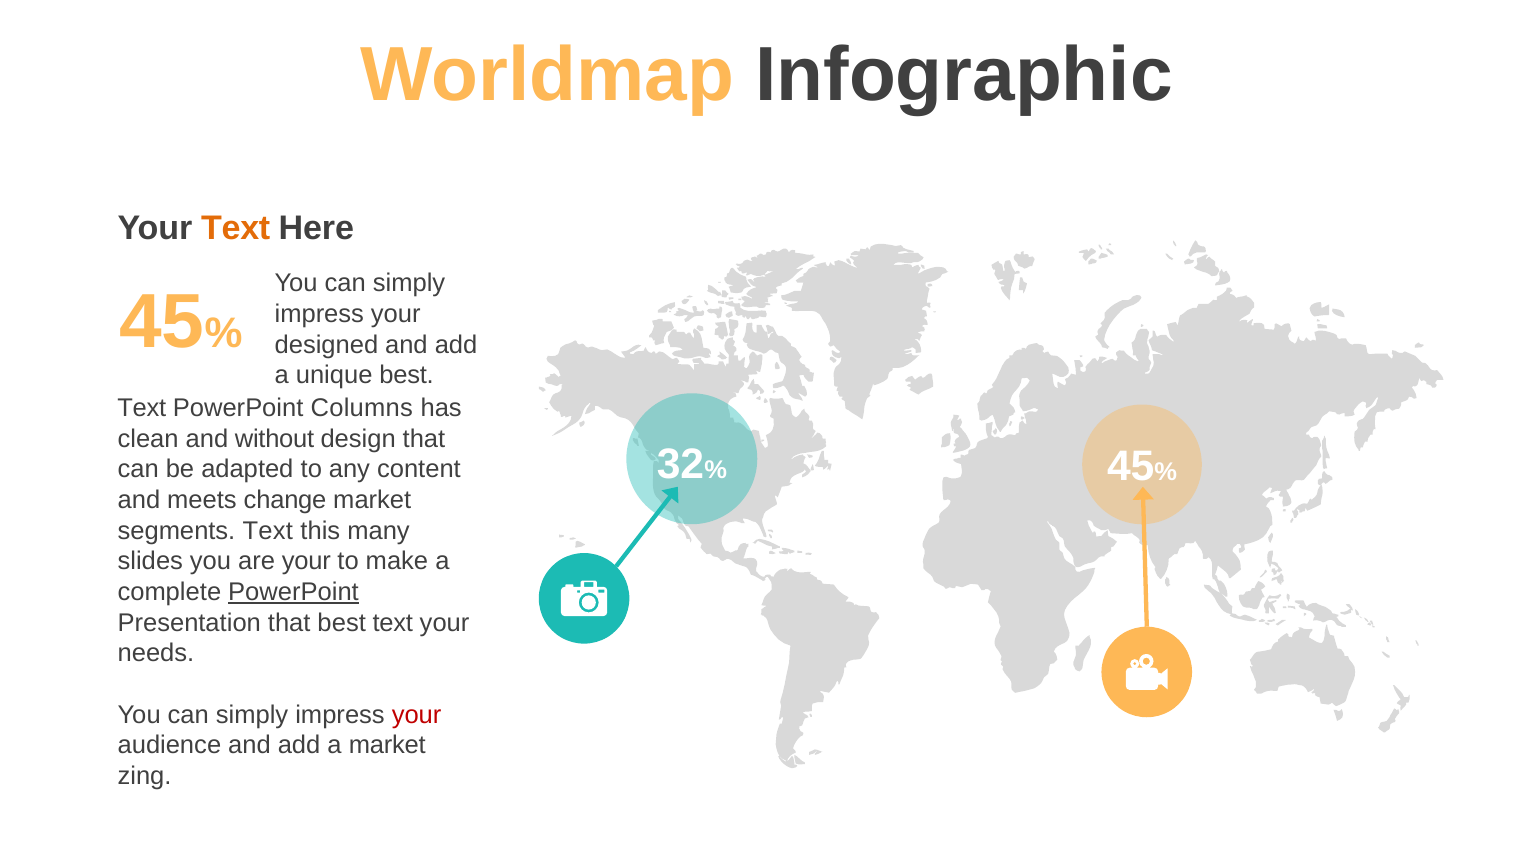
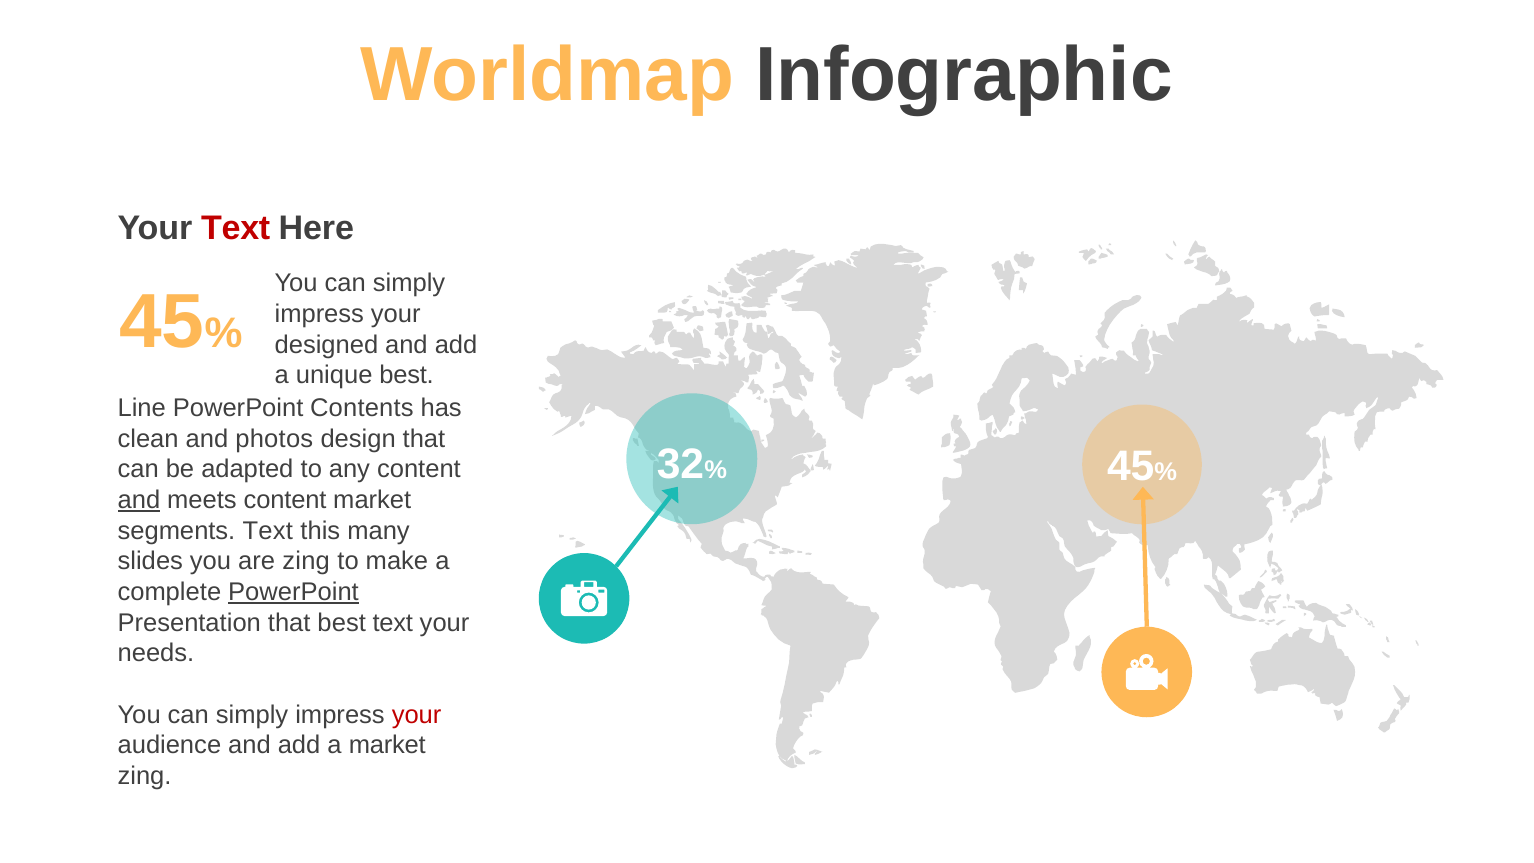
Text colour: orange -> red (236, 228)
Text: Text -> Line (142, 408)
Columns: Columns -> Contents (362, 408)
without: without -> photos (274, 439)
and underline: none -> present (139, 500)
meets change: change -> content (285, 500)
are your: your -> zing (306, 561)
